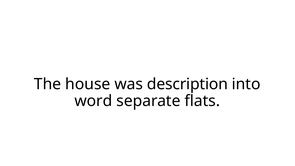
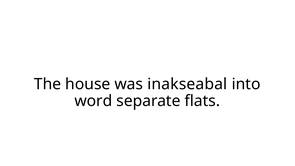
description: description -> inakseabal (187, 84)
